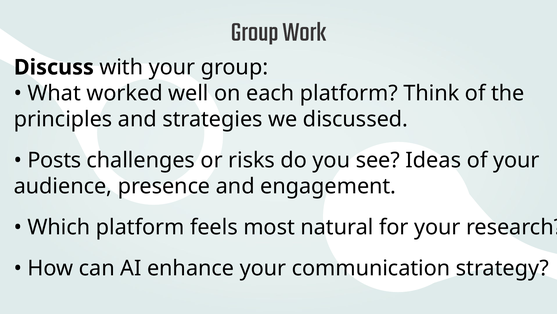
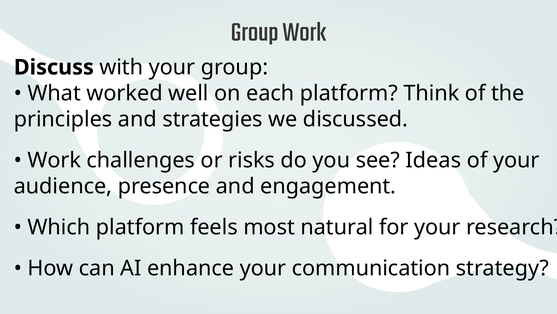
Posts: Posts -> Work (54, 160)
